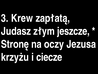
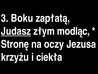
Krew: Krew -> Boku (22, 18)
Judasz underline: none -> present (16, 31)
jeszcze: jeszcze -> modląc (73, 31)
ciecze: ciecze -> ciekła (49, 57)
